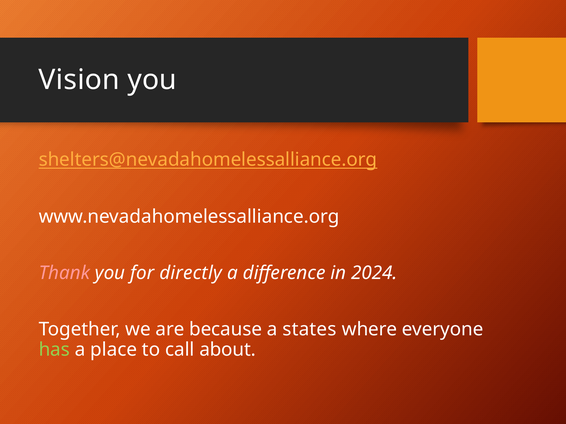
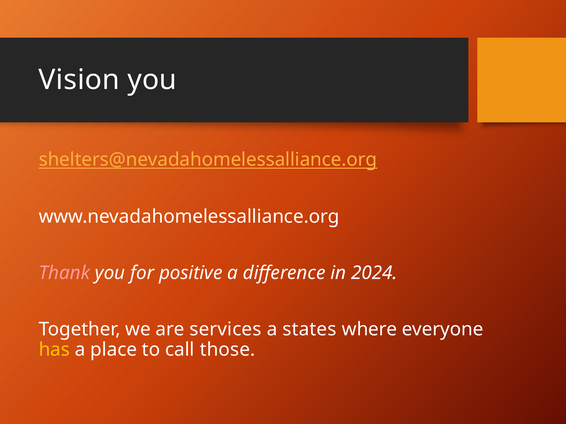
directly: directly -> positive (191, 273)
because: because -> services (225, 330)
has colour: light green -> yellow (54, 350)
about: about -> those (227, 350)
